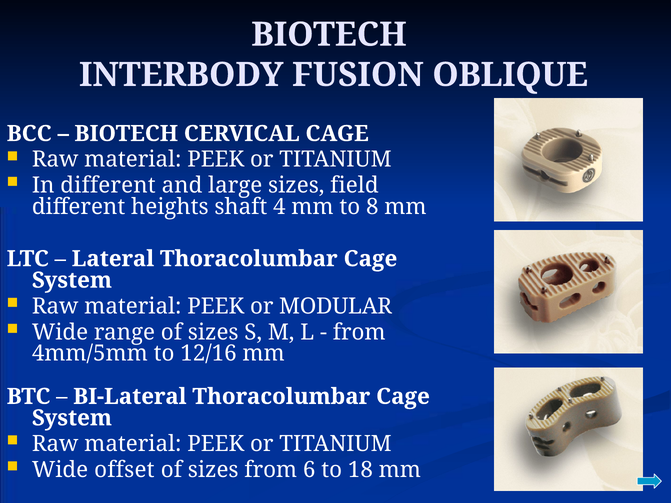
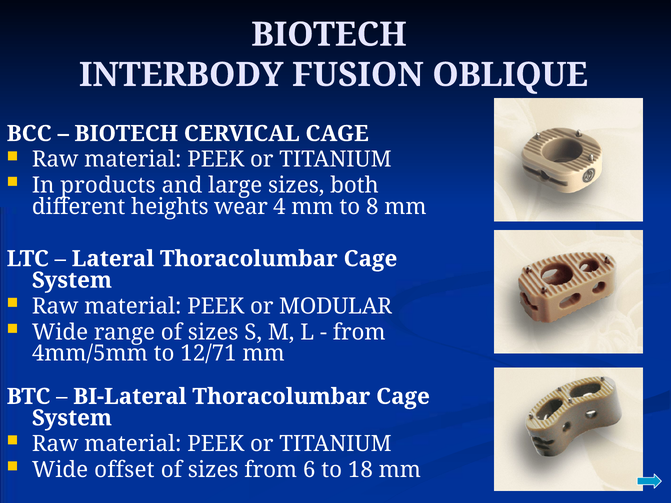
In different: different -> products (108, 186)
field: field -> both (354, 186)
shaft: shaft -> wear (241, 207)
12/16: 12/16 -> 12/71 (209, 354)
